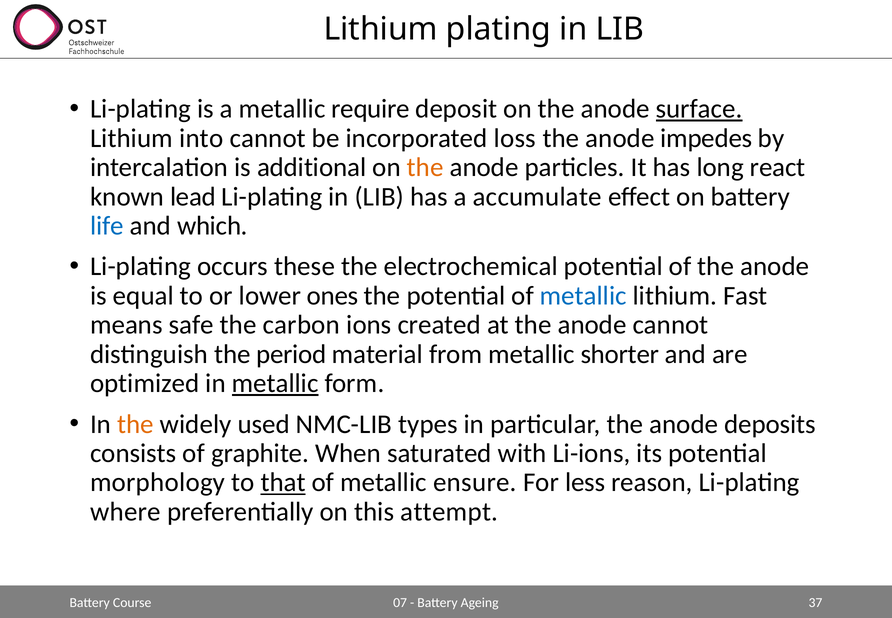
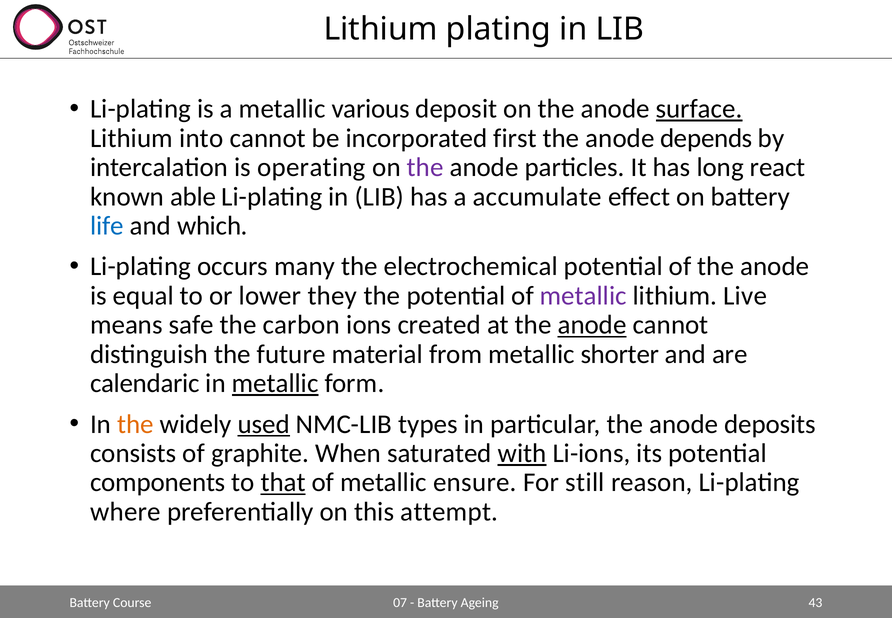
require: require -> various (371, 109)
loss: loss -> first (515, 138)
impedes: impedes -> depends (706, 138)
additional: additional -> operating (311, 167)
the colour: orange -> purple (425, 167)
lead: lead -> able (193, 196)
these: these -> many (305, 266)
ones: ones -> they (332, 296)
metallic colour: blue -> purple (583, 296)
Fast: Fast -> Live (745, 296)
anode underline: none -> present (592, 325)
period: period -> future (291, 354)
optimized: optimized -> calendaric (145, 383)
used underline: none -> present (264, 424)
with underline: none -> present (522, 453)
morphology: morphology -> components (158, 482)
less: less -> still (585, 482)
37: 37 -> 43 (815, 602)
